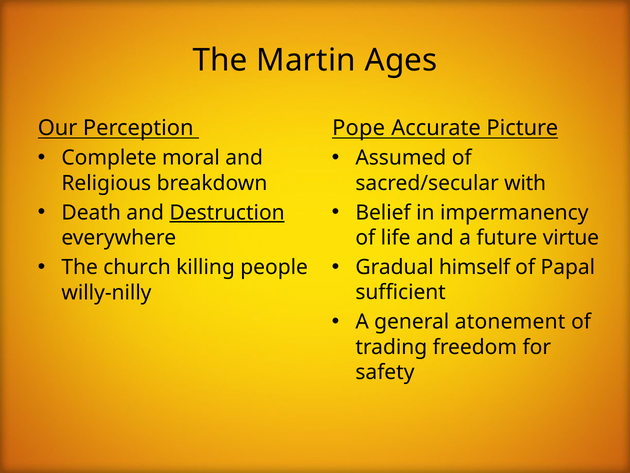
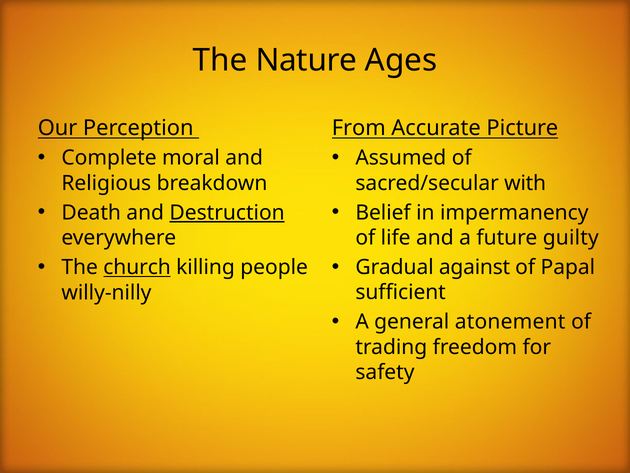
Martin: Martin -> Nature (306, 60)
Pope: Pope -> From (359, 128)
virtue: virtue -> guilty (571, 238)
himself: himself -> against (475, 267)
church underline: none -> present (137, 267)
